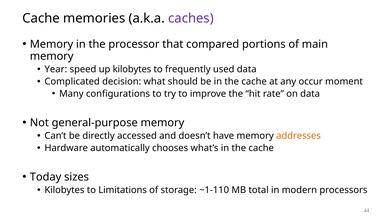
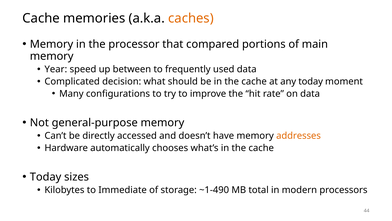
caches colour: purple -> orange (191, 18)
up kilobytes: kilobytes -> between (132, 69)
any occur: occur -> today (311, 81)
Limitations: Limitations -> Immediate (123, 190)
~1-110: ~1-110 -> ~1-490 (214, 190)
